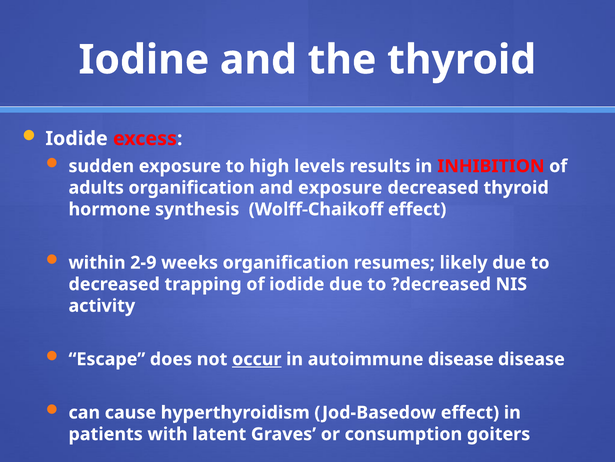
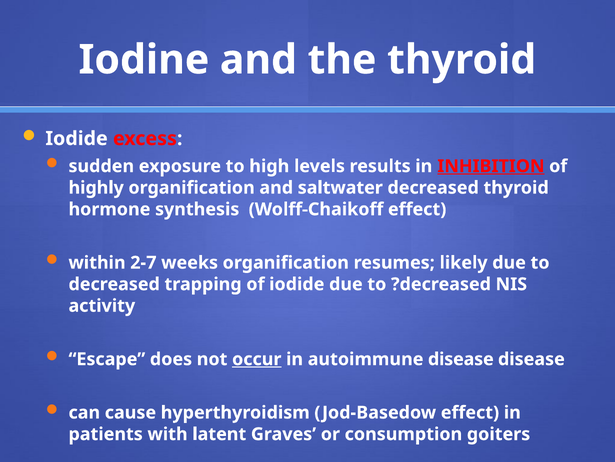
INHIBITION underline: none -> present (491, 166)
adults: adults -> highly (96, 187)
and exposure: exposure -> saltwater (340, 187)
2-9: 2-9 -> 2-7 (143, 262)
